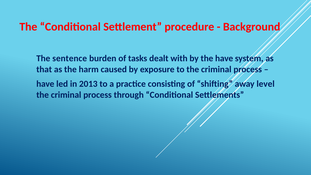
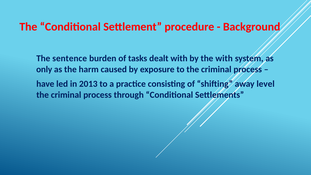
the have: have -> with (224, 58)
that: that -> only (44, 69)
